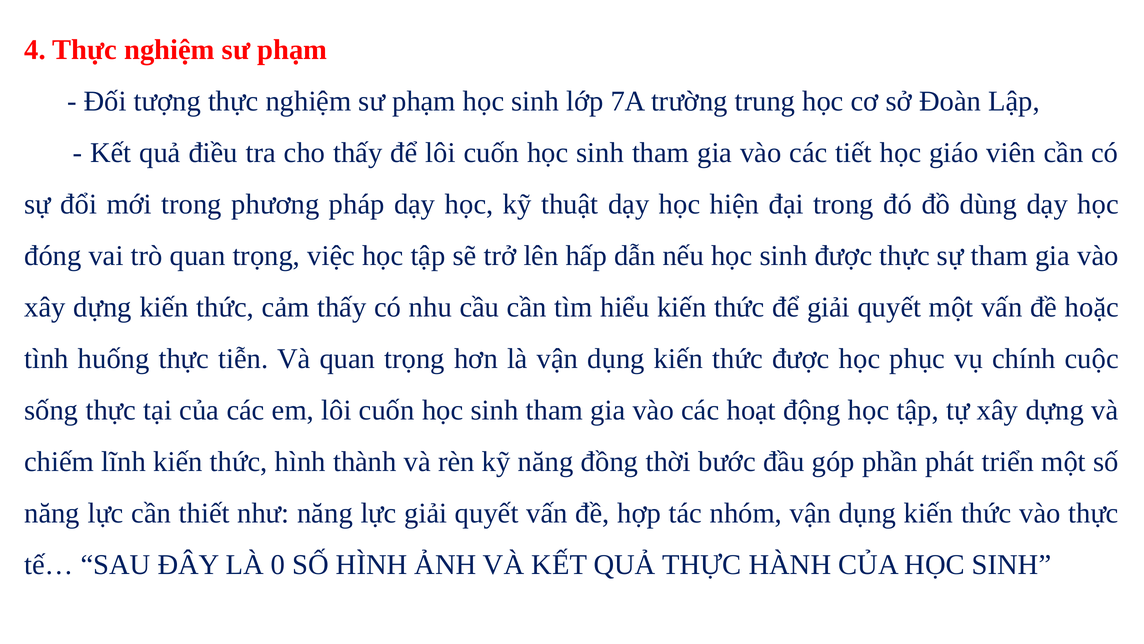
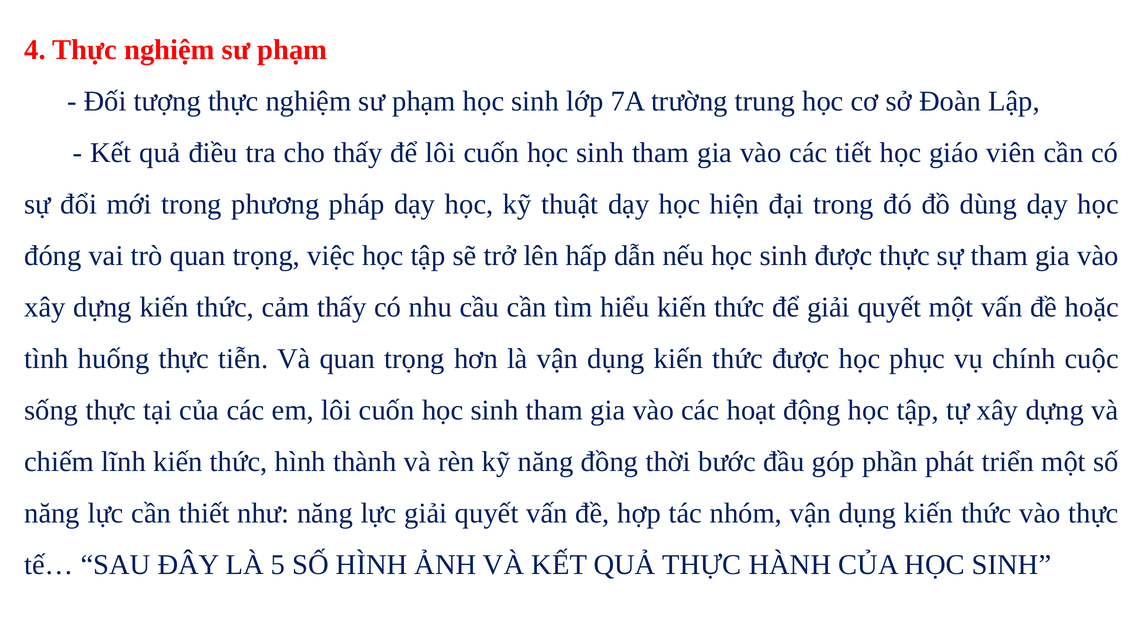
0: 0 -> 5 (278, 564)
